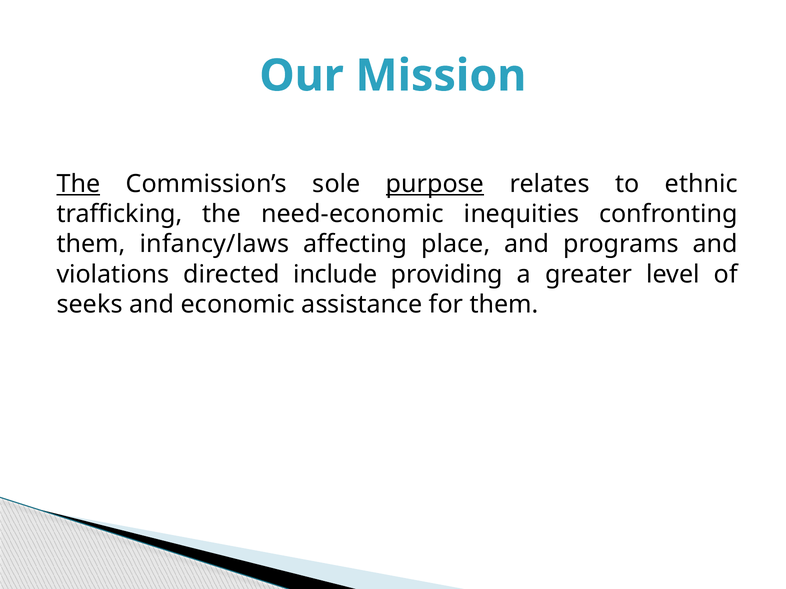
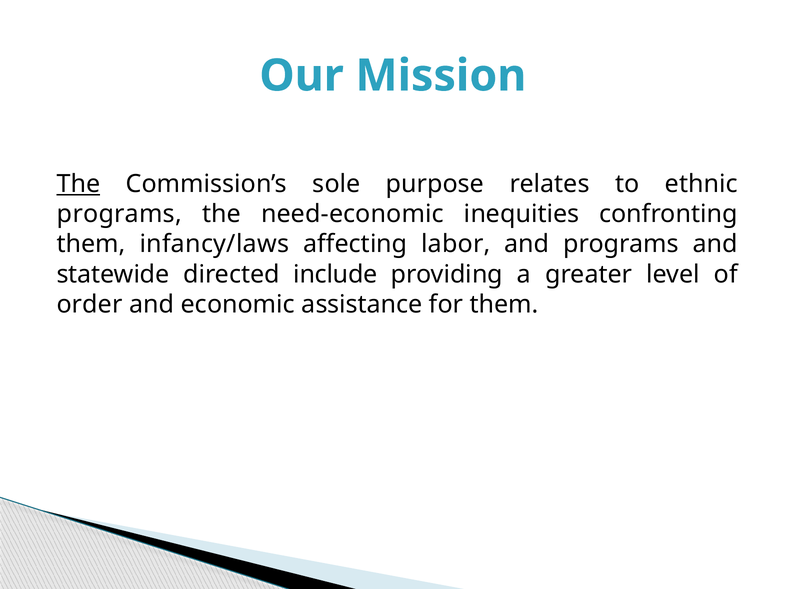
purpose underline: present -> none (435, 184)
trafficking: trafficking -> programs (119, 214)
place: place -> labor (456, 244)
violations: violations -> statewide (113, 275)
seeks: seeks -> order (90, 305)
